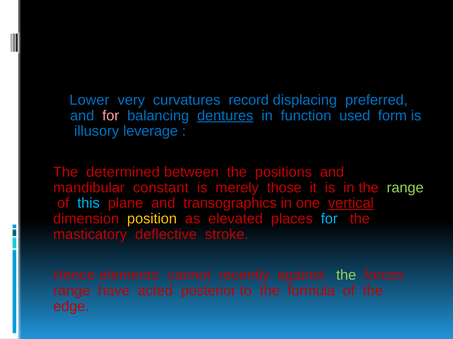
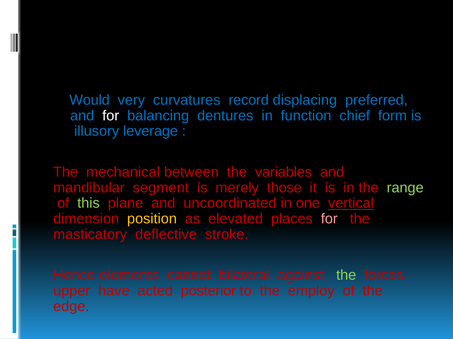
Lower: Lower -> Would (90, 100)
for colour: pink -> white (111, 116)
dentures underline: present -> none (225, 116)
used: used -> chief (355, 116)
determined: determined -> mechanical (123, 172)
positions: positions -> variables (284, 172)
constant: constant -> segment (161, 188)
this colour: light blue -> light green (89, 204)
transographics: transographics -> uncoordinated (230, 204)
for colour: light blue -> pink (329, 219)
recently: recently -> bilateral (244, 276)
range: range -> upper (72, 291)
formula: formula -> employ (311, 291)
